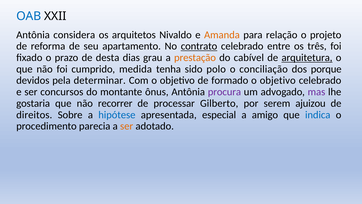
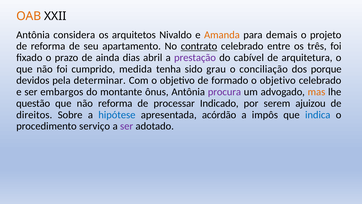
OAB colour: blue -> orange (29, 16)
relação: relação -> demais (282, 35)
desta: desta -> ainda (108, 58)
grau: grau -> abril (153, 58)
prestação colour: orange -> purple (195, 58)
arquitetura underline: present -> none (307, 58)
polo: polo -> grau (216, 69)
concursos: concursos -> embargos (62, 92)
mas colour: purple -> orange (316, 92)
gostaria: gostaria -> questão (33, 103)
não recorrer: recorrer -> reforma (115, 103)
Gilberto: Gilberto -> Indicado (219, 103)
especial: especial -> acórdão (219, 115)
amigo: amigo -> impôs (265, 115)
parecia: parecia -> serviço (95, 126)
ser colour: orange -> purple (127, 126)
